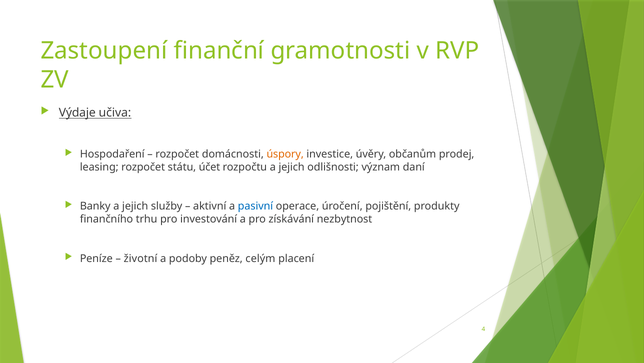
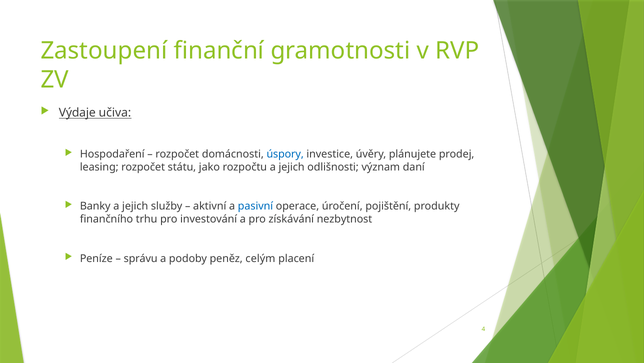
úspory colour: orange -> blue (285, 154)
občanům: občanům -> plánujete (413, 154)
účet: účet -> jako (209, 167)
životní: životní -> správu (141, 258)
